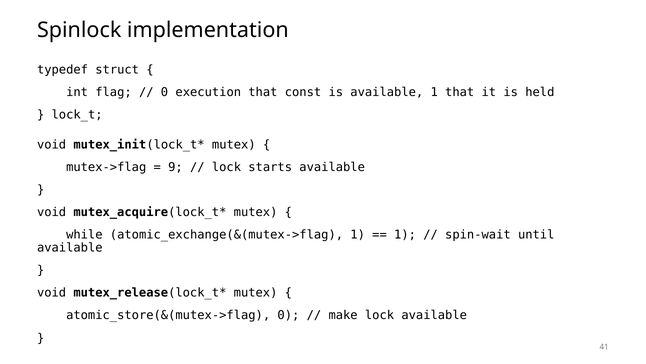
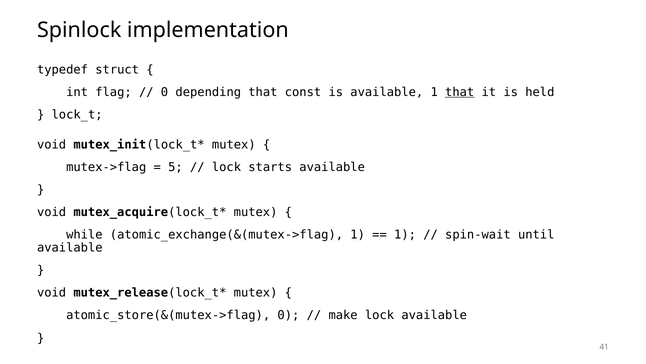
execution: execution -> depending (208, 92)
that underline: none -> present (460, 92)
9: 9 -> 5 (175, 167)
